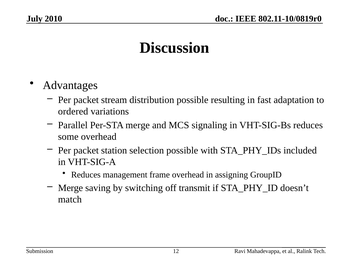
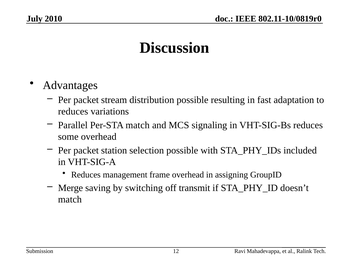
ordered: ordered -> reduces (73, 111)
Per-STA merge: merge -> match (138, 125)
